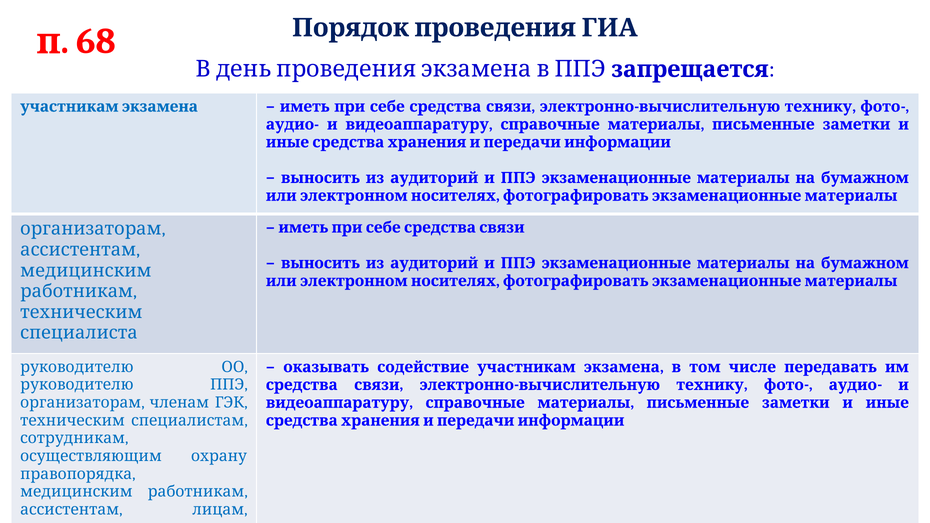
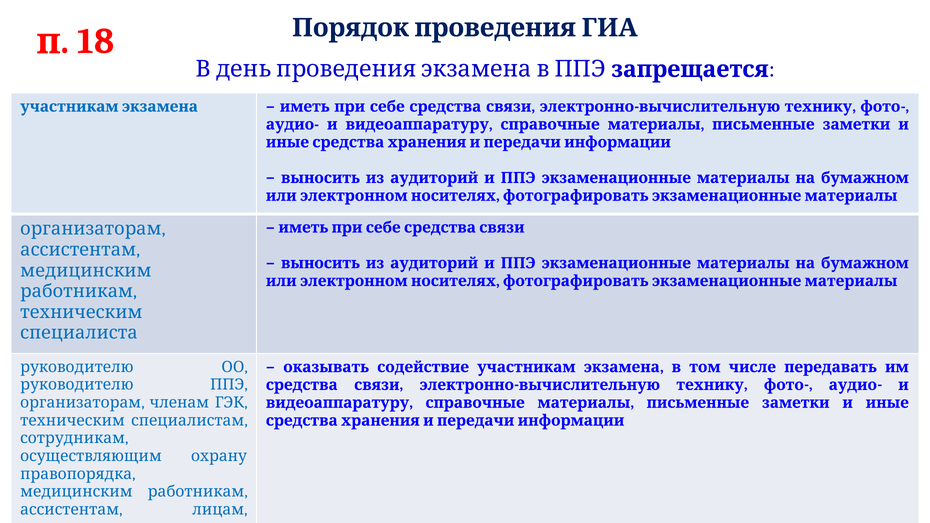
68: 68 -> 18 (96, 41)
